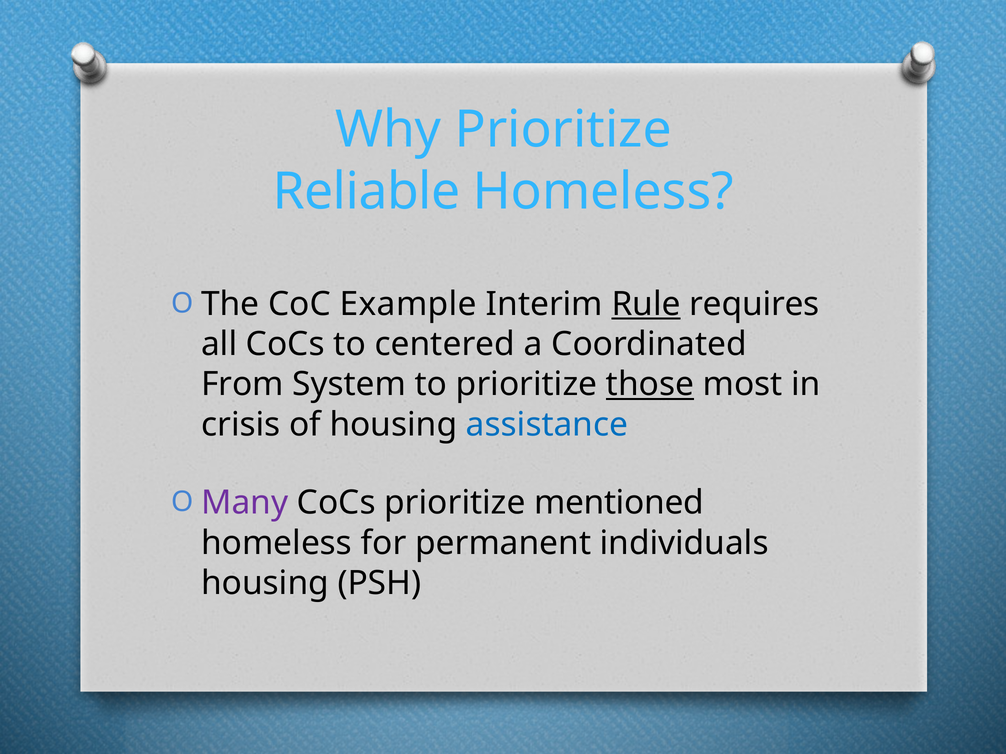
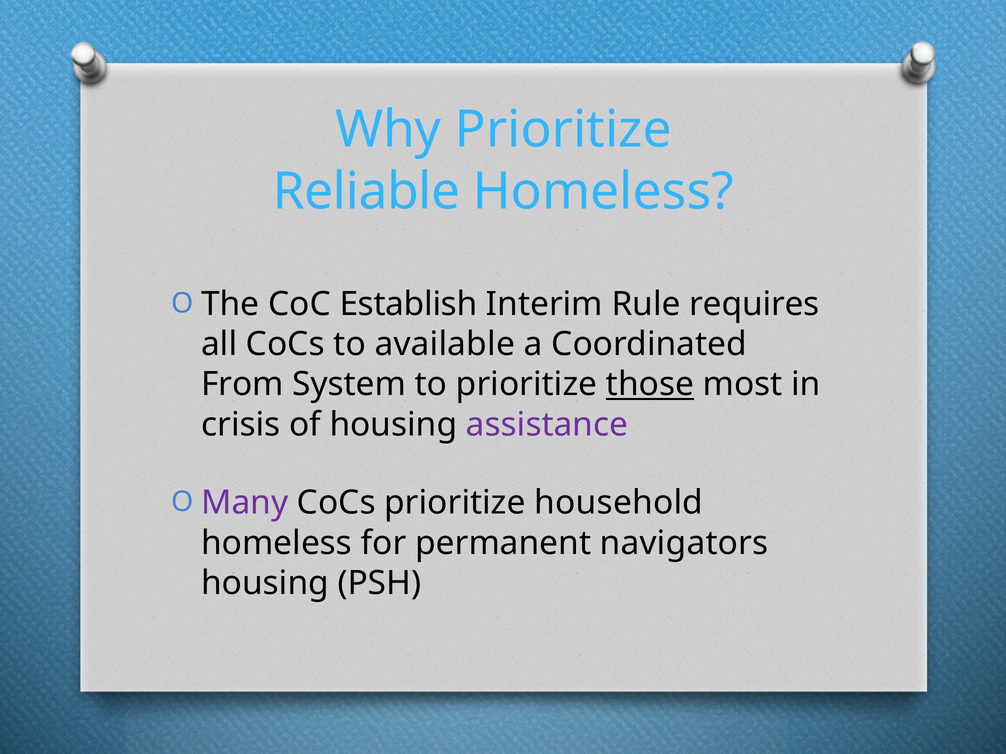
Example: Example -> Establish (408, 304)
Rule underline: present -> none (646, 304)
centered: centered -> available (445, 344)
assistance colour: blue -> purple (547, 425)
mentioned: mentioned -> household (619, 503)
individuals: individuals -> navigators (684, 543)
